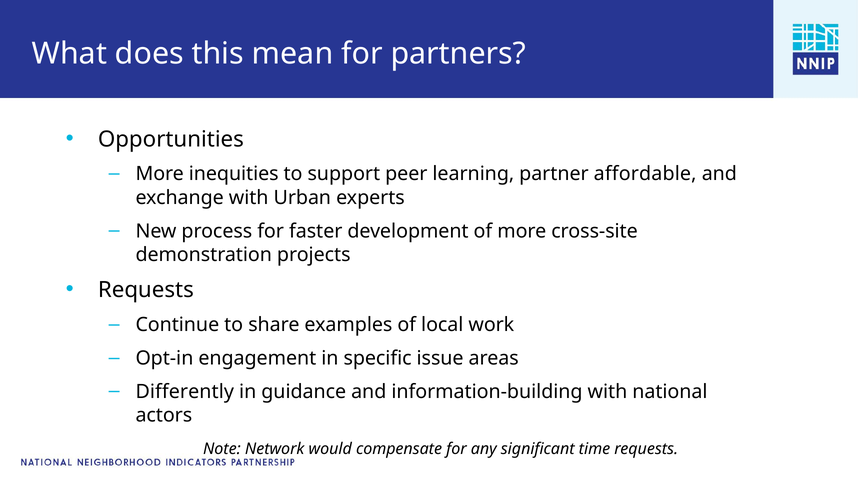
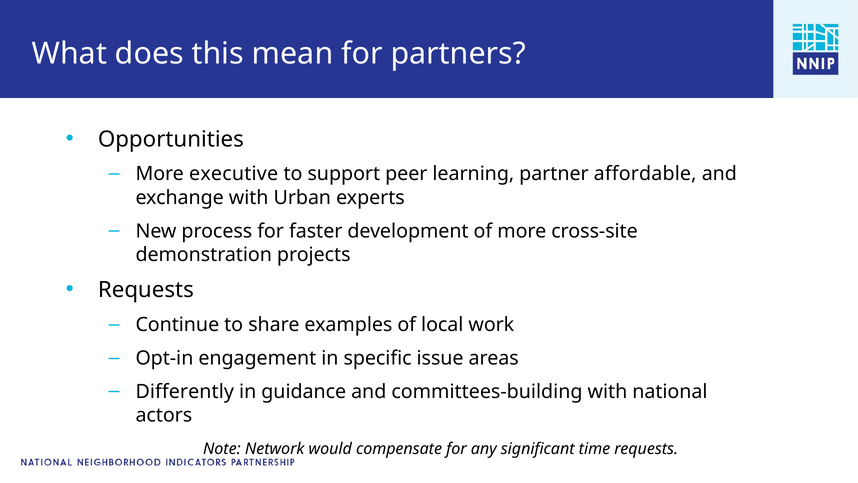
inequities: inequities -> executive (234, 174)
information-building: information-building -> committees-building (487, 391)
